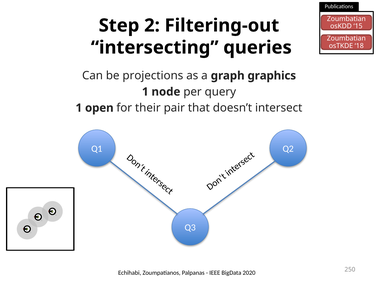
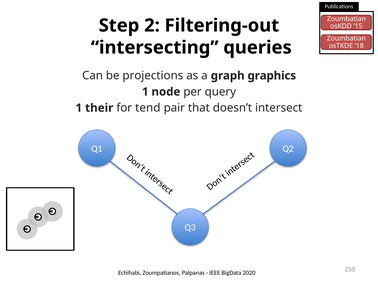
open: open -> their (99, 108)
their: their -> tend (148, 108)
